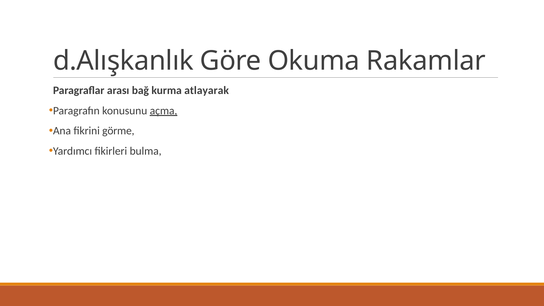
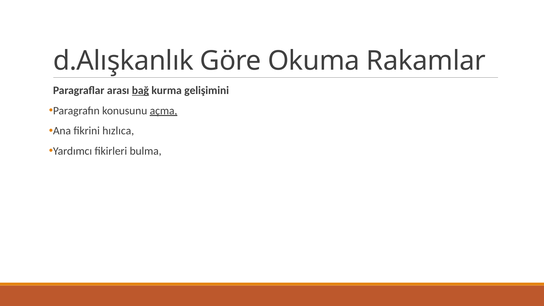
bağ underline: none -> present (140, 90)
atlayarak: atlayarak -> gelişimini (207, 90)
görme: görme -> hızlıca (118, 131)
